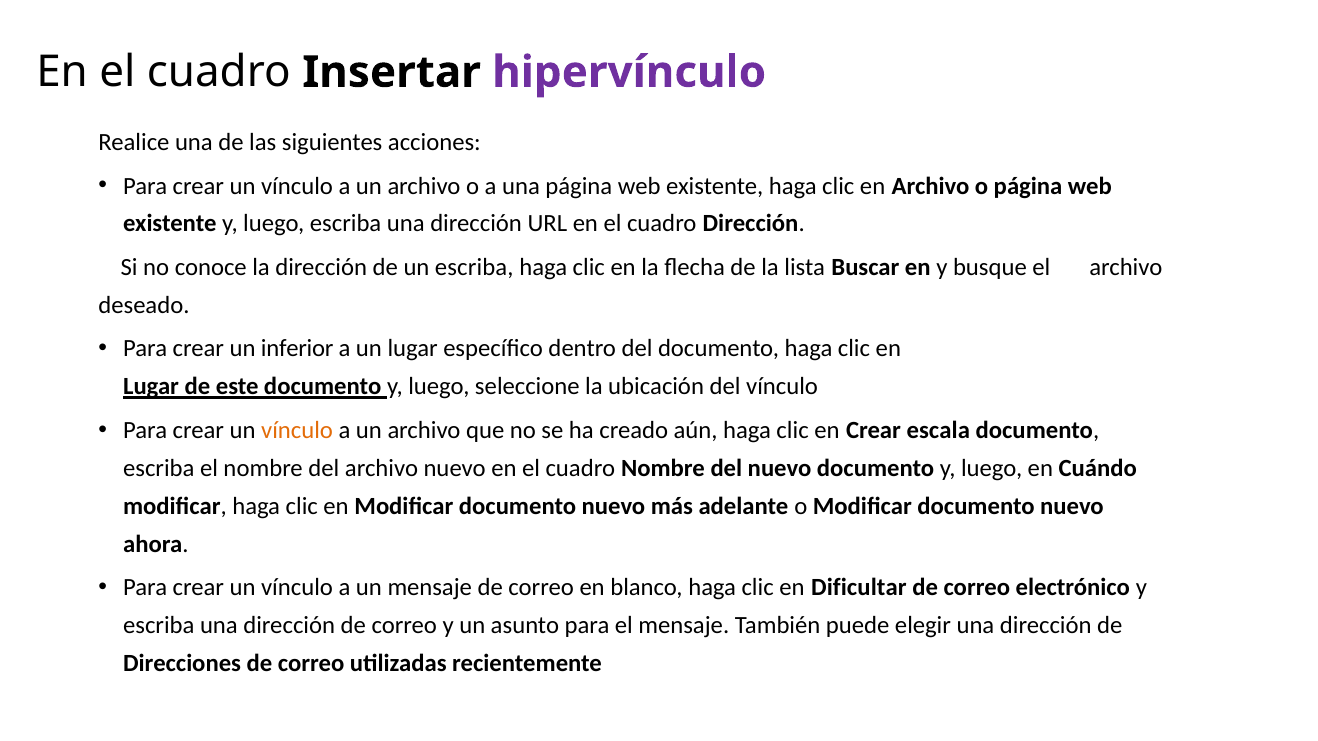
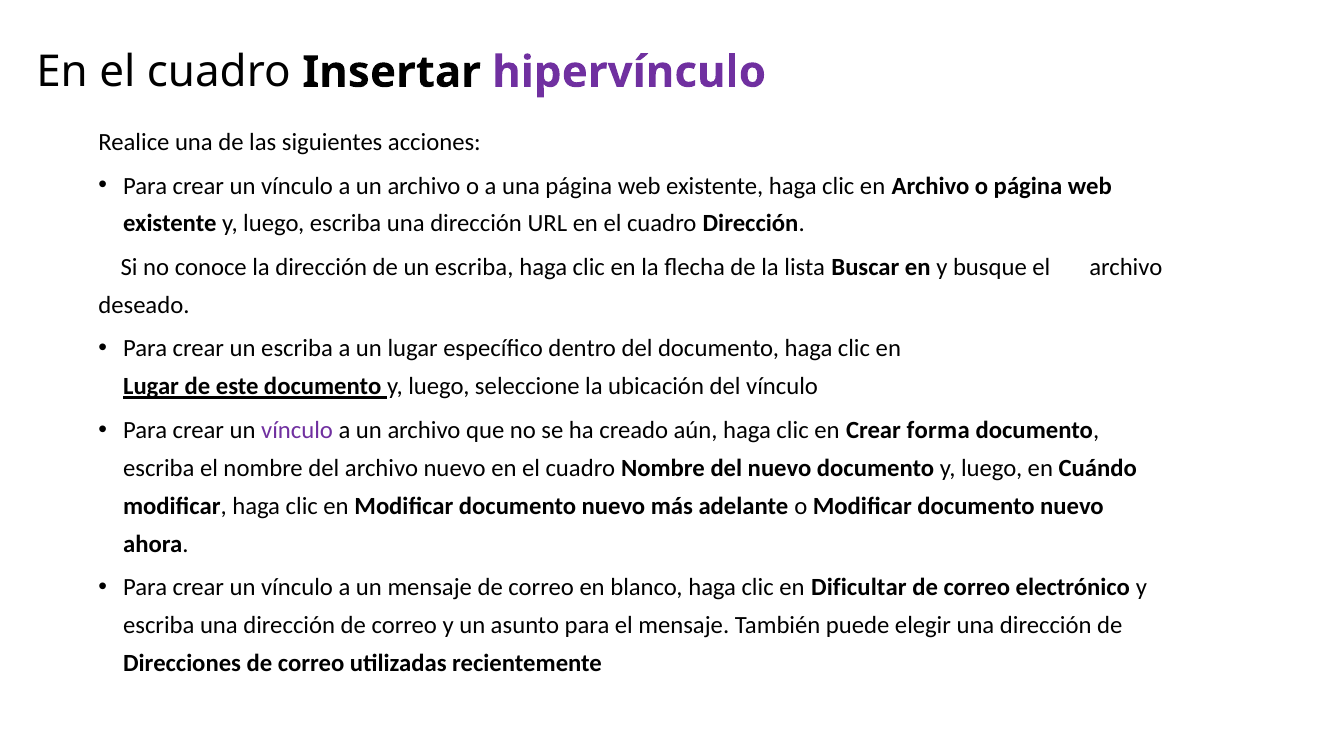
crear un inferior: inferior -> escriba (297, 349)
vínculo colour: orange -> purple (297, 431)
escala: escala -> forma (938, 431)
